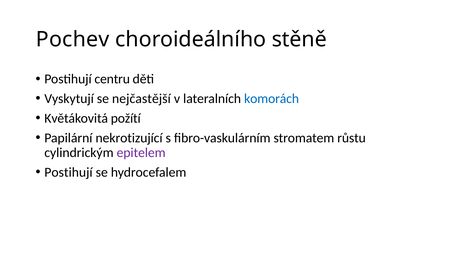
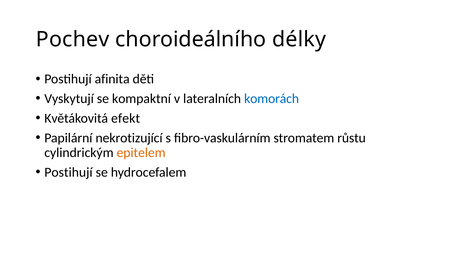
stěně: stěně -> délky (299, 39)
centru: centru -> afinita (112, 79)
nejčastější: nejčastější -> kompaktní (141, 99)
požítí: požítí -> efekt (126, 118)
epitelem colour: purple -> orange (141, 152)
